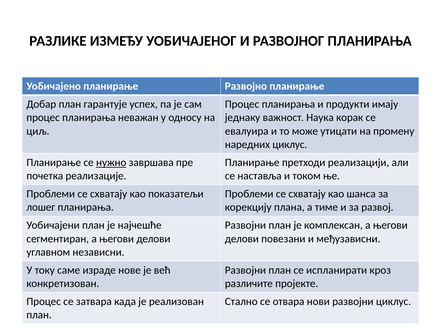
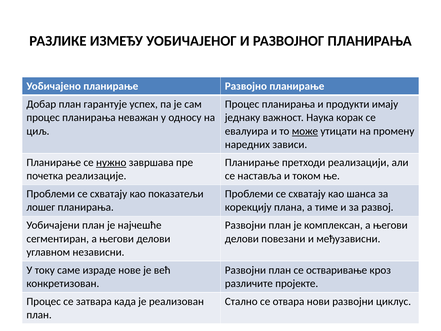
може underline: none -> present (305, 131)
наредних циклус: циклус -> зависи (290, 144)
испланирати: испланирати -> остваривање (337, 270)
